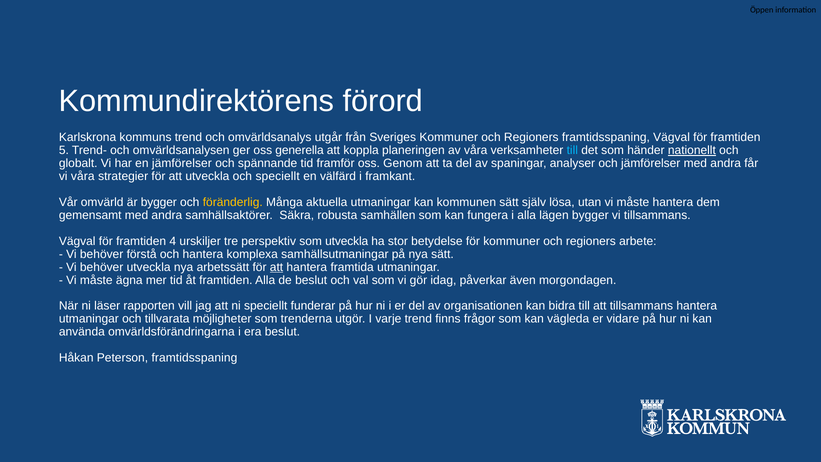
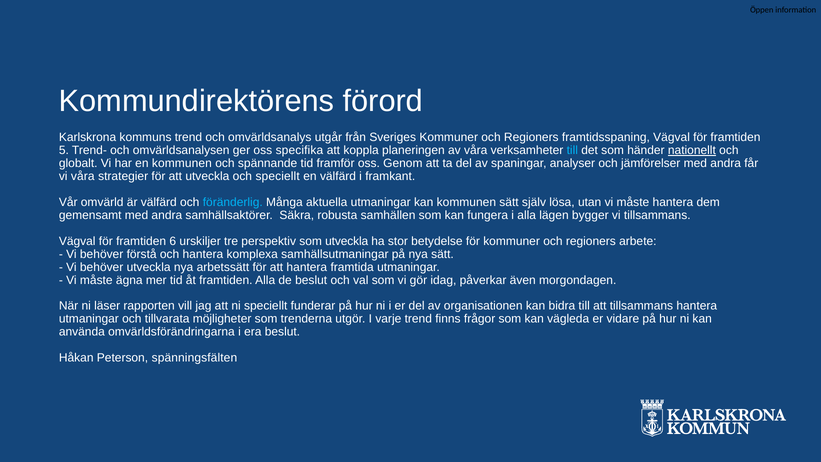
generella: generella -> specifika (299, 150)
en jämförelser: jämförelser -> kommunen (182, 163)
är bygger: bygger -> välfärd (159, 202)
föränderlig colour: yellow -> light blue (233, 202)
4: 4 -> 6 (173, 241)
att underline: present -> none (276, 267)
Peterson framtidsspaning: framtidsspaning -> spänningsfälten (194, 358)
